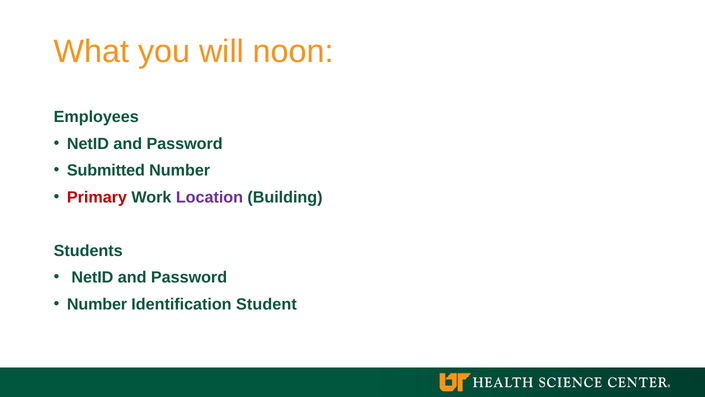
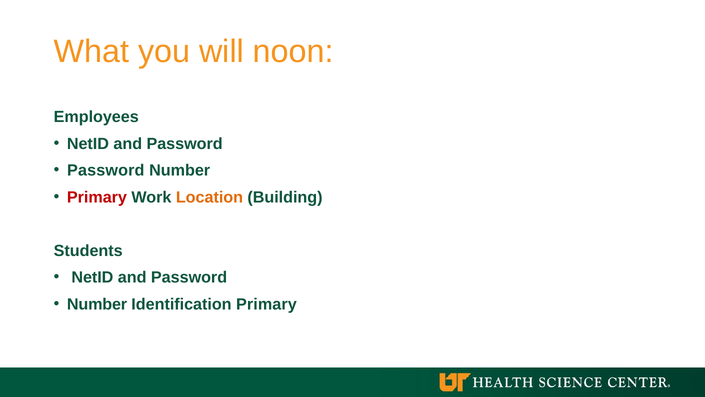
Submitted: Submitted -> Password (106, 170)
Location colour: purple -> orange (209, 197)
Identification Student: Student -> Primary (266, 304)
